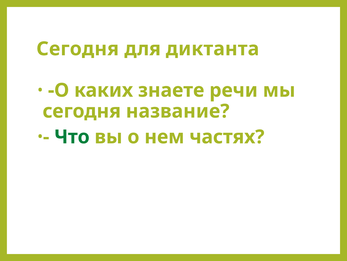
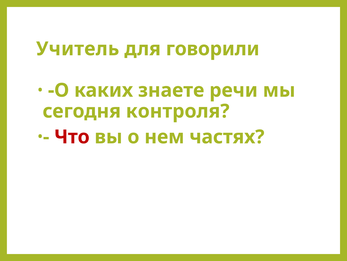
Сегодня: Сегодня -> Учитель (78, 49)
диктанта: диктанта -> говорили (213, 49)
название: название -> контроля (178, 111)
Что colour: green -> red (72, 137)
